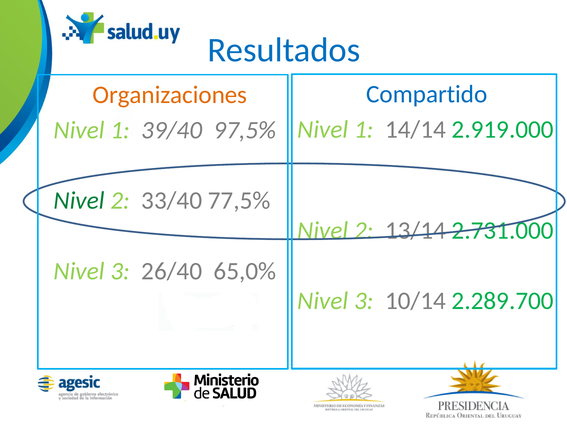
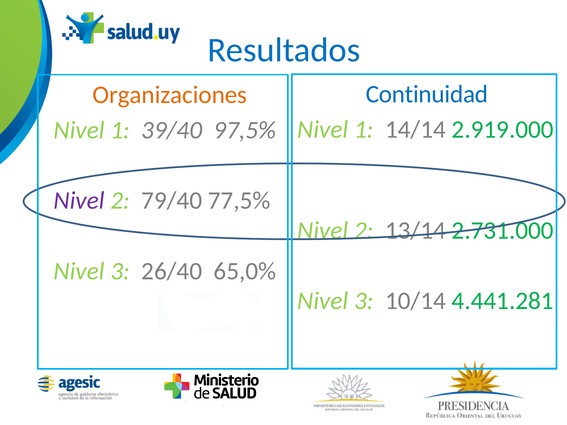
Compartido: Compartido -> Continuidad (427, 94)
Nivel colour: green -> purple (79, 201)
33/40: 33/40 -> 79/40 (172, 201)
2.289.700: 2.289.700 -> 4.441.281 (503, 301)
